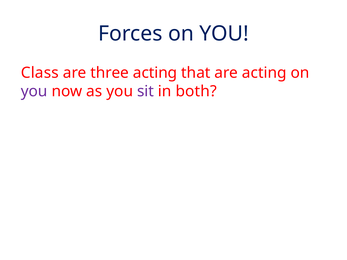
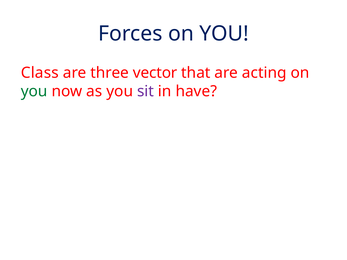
three acting: acting -> vector (155, 73)
you colour: purple -> green (34, 91)
both: both -> have (196, 91)
